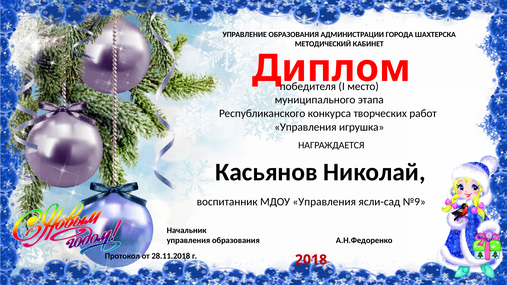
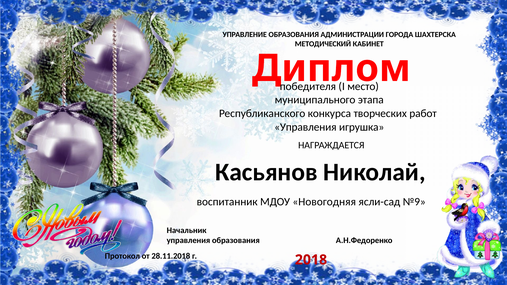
МДОУ Управления: Управления -> Новогодняя (324, 202)
